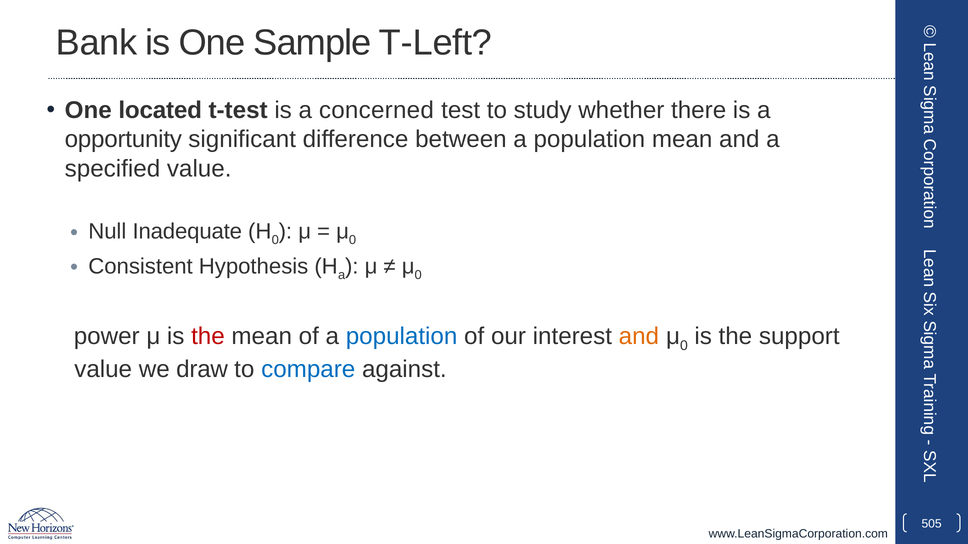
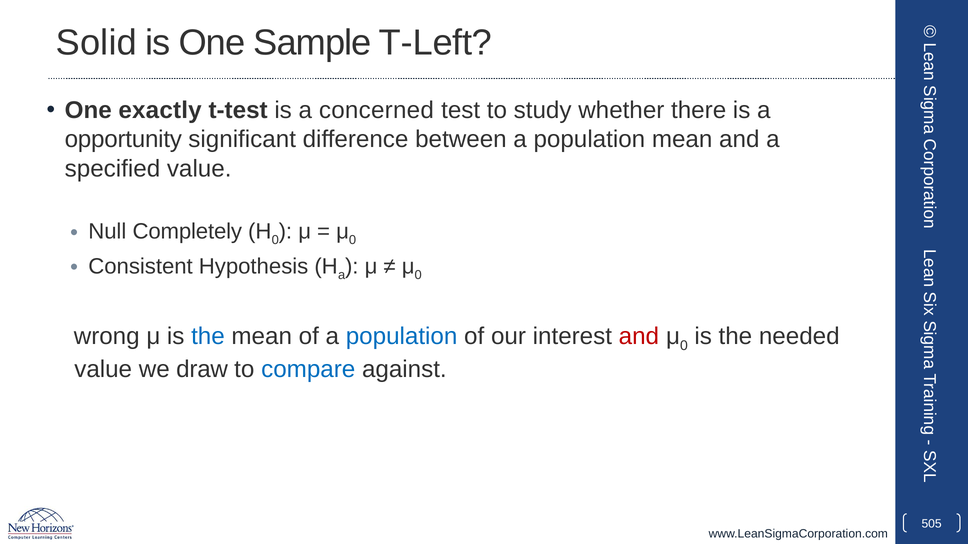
Bank: Bank -> Solid (96, 43)
located: located -> exactly (160, 111)
Inadequate: Inadequate -> Completely (187, 232)
power: power -> wrong (107, 337)
the colour: red -> blue (208, 337)
and colour: orange -> red (639, 337)
support: support -> needed (799, 337)
